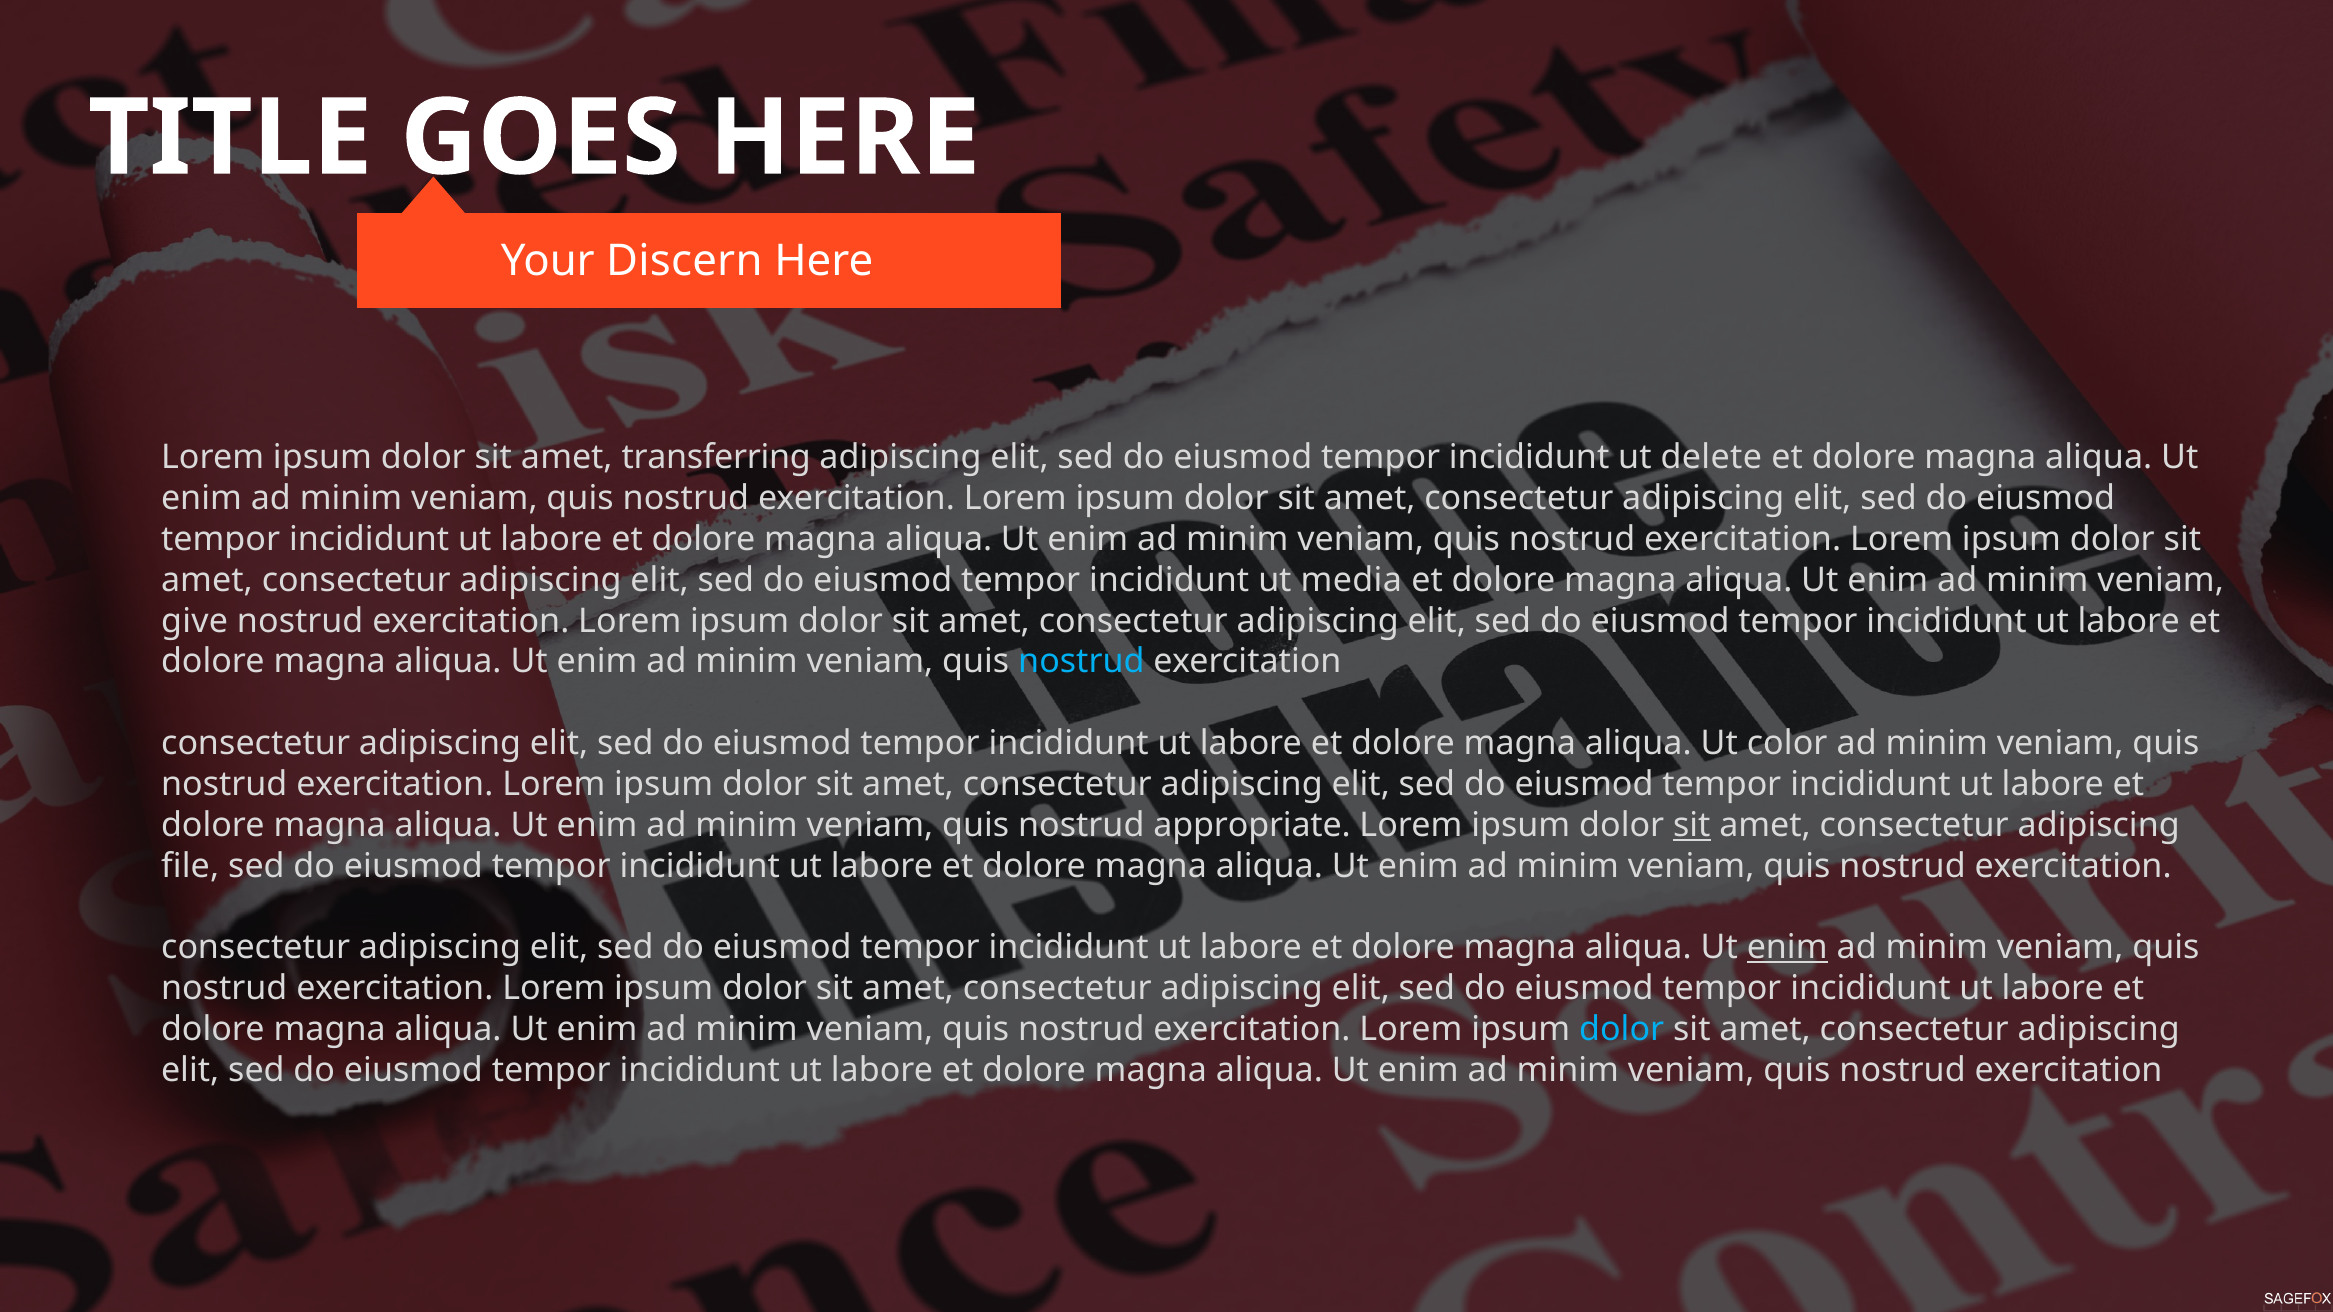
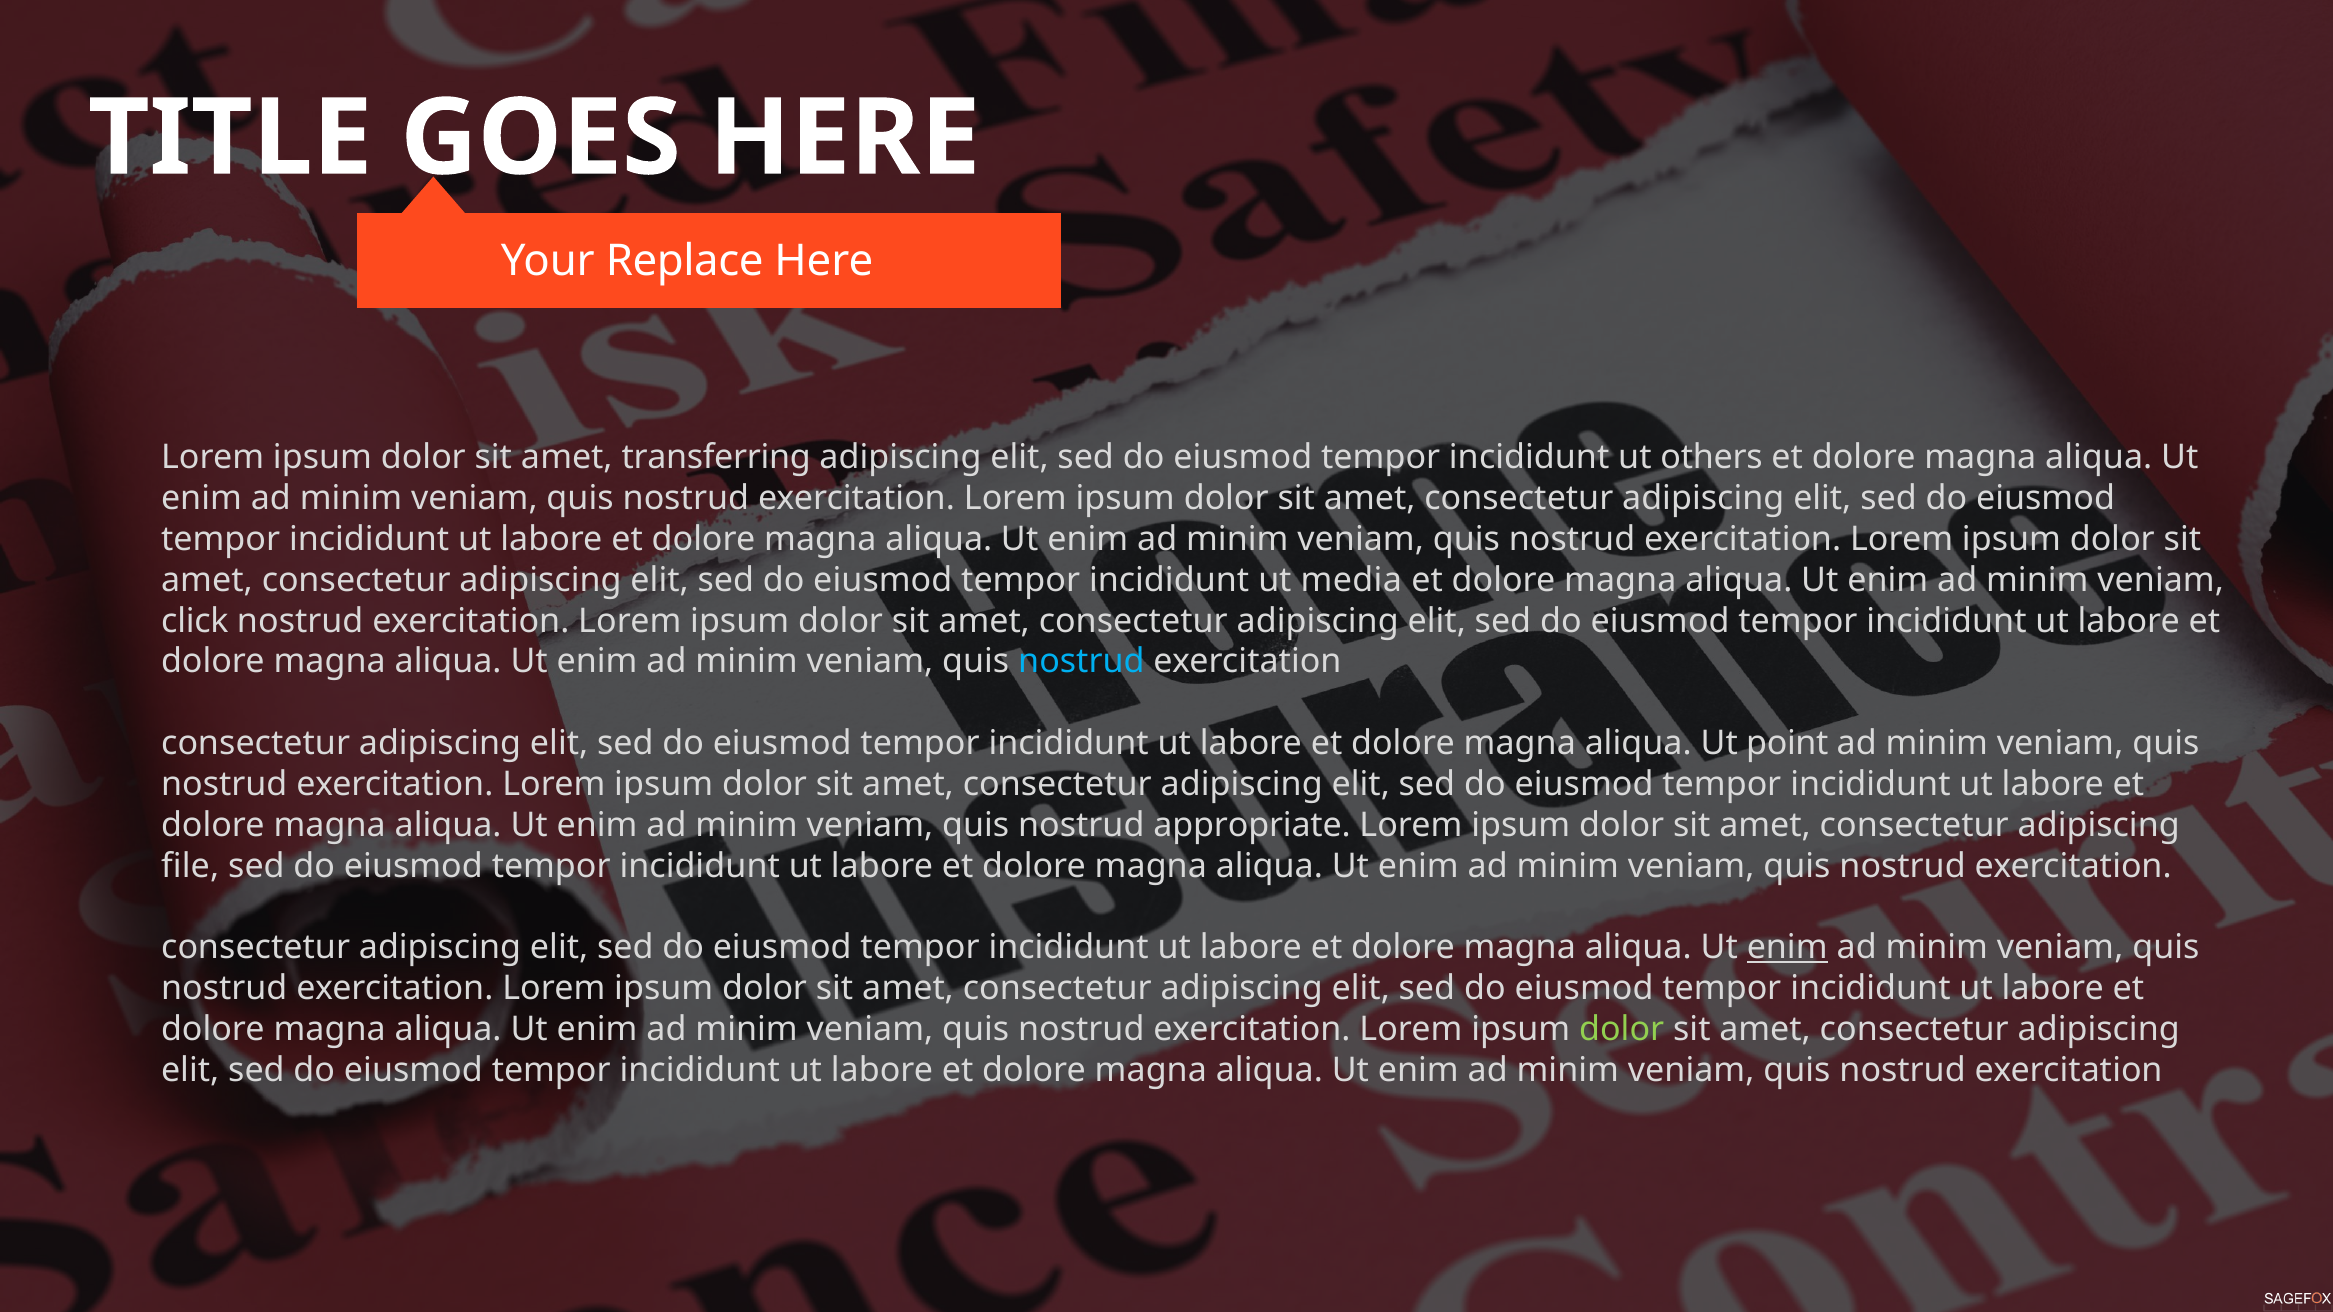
Discern: Discern -> Replace (685, 261)
delete: delete -> others (1712, 458)
give: give -> click (195, 621)
color: color -> point (1787, 743)
sit underline: present -> none (1692, 825)
dolor colour: light blue -> light green (1622, 1029)
